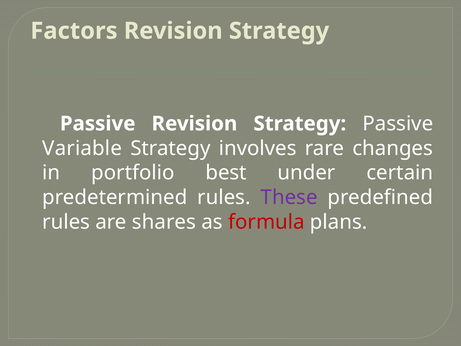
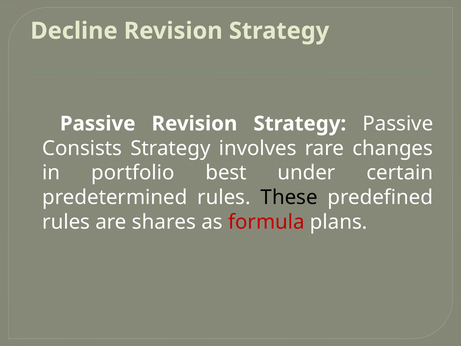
Factors: Factors -> Decline (74, 31)
Variable: Variable -> Consists (82, 148)
These colour: purple -> black (289, 197)
